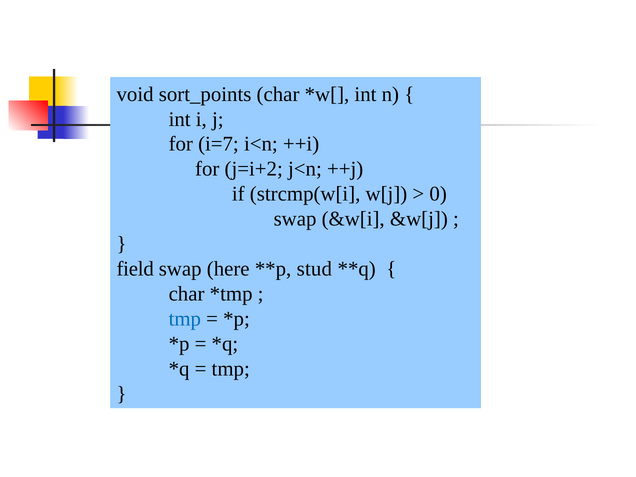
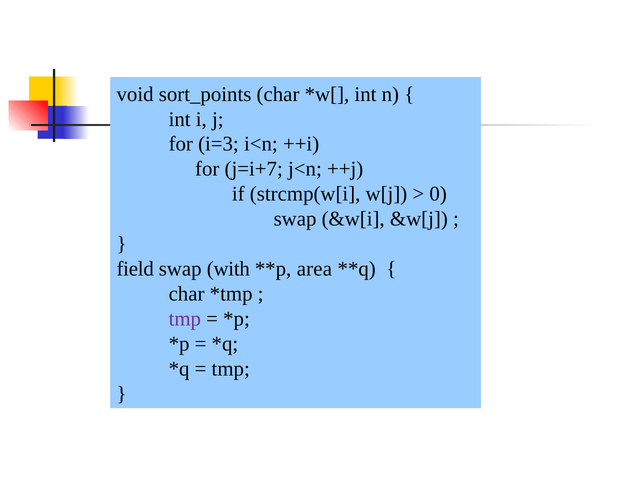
i=7: i=7 -> i=3 (218, 144)
j=i+2: j=i+2 -> j=i+7 (254, 169)
here: here -> with (228, 269)
stud: stud -> area (314, 269)
tmp colour: blue -> purple (185, 319)
